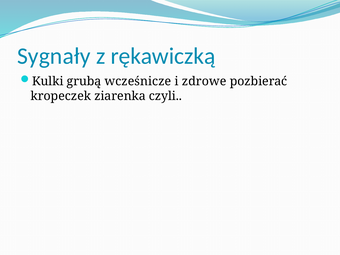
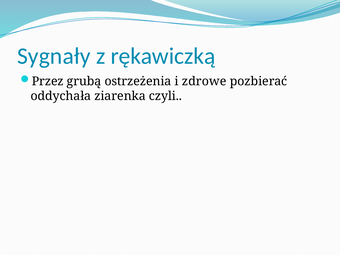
Kulki: Kulki -> Przez (48, 81)
wcześnicze: wcześnicze -> ostrzeżenia (138, 81)
kropeczek: kropeczek -> oddychała (61, 96)
